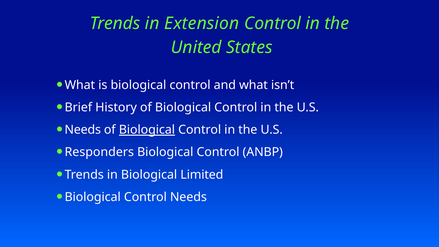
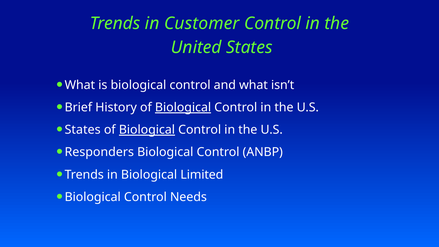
Extension: Extension -> Customer (202, 24)
Biological underline: none -> present (183, 107)
Needs: Needs -> States (83, 130)
